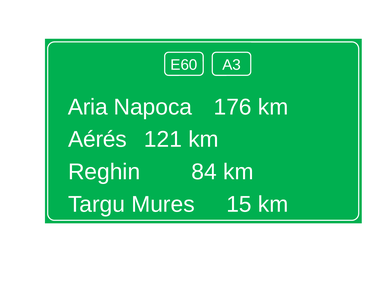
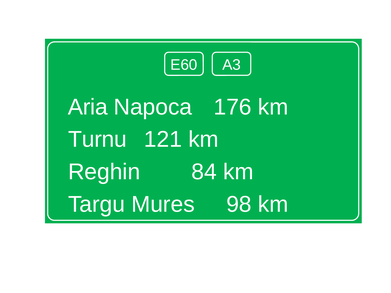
Aérés: Aérés -> Turnu (97, 140)
15: 15 -> 98 (239, 205)
